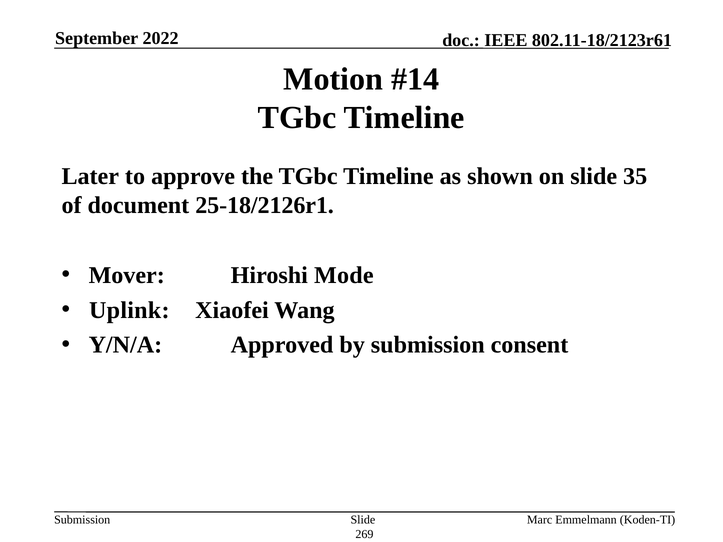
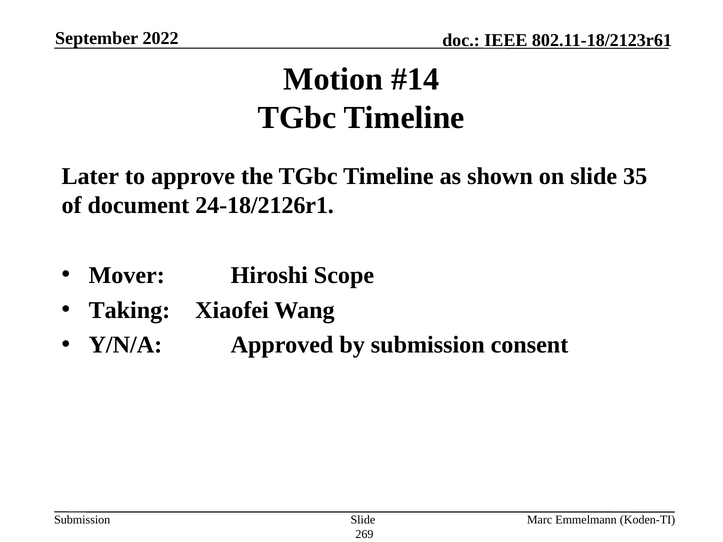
25-18/2126r1: 25-18/2126r1 -> 24-18/2126r1 (265, 205)
Mode: Mode -> Scope (344, 275)
Uplink: Uplink -> Taking (129, 310)
